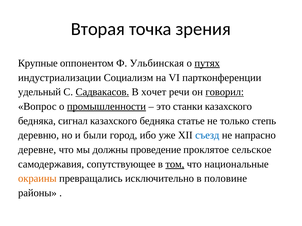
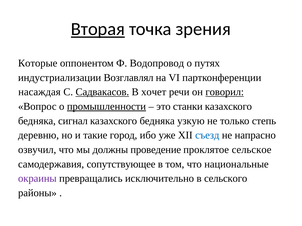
Вторая underline: none -> present (98, 29)
Крупные: Крупные -> Которые (38, 63)
Ульбинская: Ульбинская -> Водопровод (157, 63)
путях underline: present -> none (207, 63)
Социализм: Социализм -> Возглавлял (129, 78)
удельный: удельный -> насаждая (39, 92)
статье: статье -> узкую (191, 121)
были: были -> такие (95, 136)
деревне: деревне -> озвучил (37, 150)
том underline: present -> none (175, 164)
окраины colour: orange -> purple (37, 179)
половине: половине -> сельского (226, 179)
